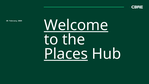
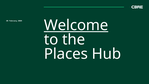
Places underline: present -> none (66, 54)
